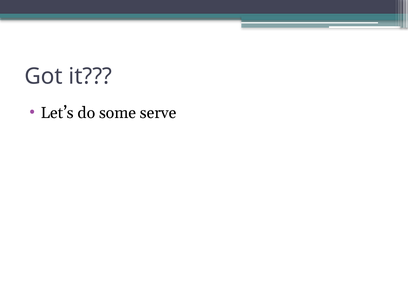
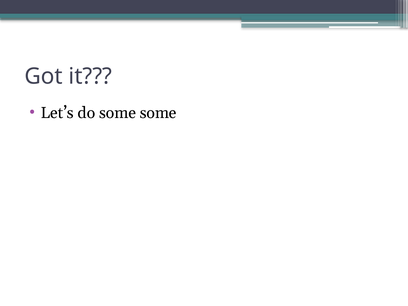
some serve: serve -> some (158, 113)
